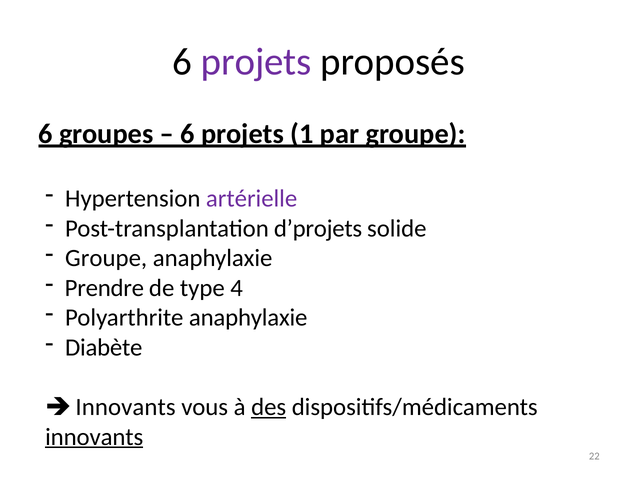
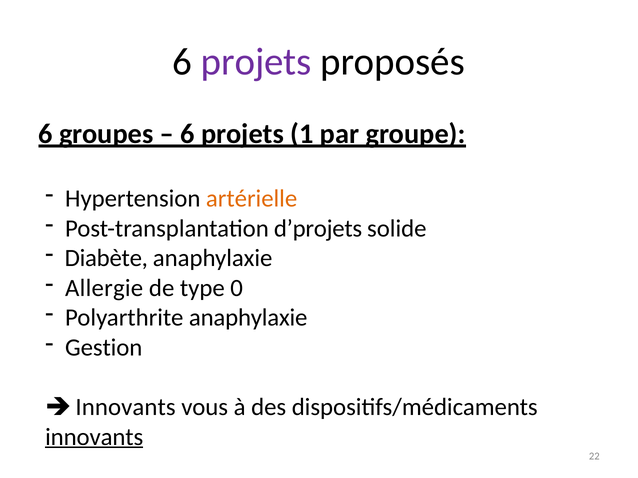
artérielle colour: purple -> orange (252, 199)
Groupe: Groupe -> Diabète (106, 259)
Prendre: Prendre -> Allergie (104, 288)
4: 4 -> 0 (237, 288)
Diabète: Diabète -> Gestion (104, 348)
des underline: present -> none (269, 407)
